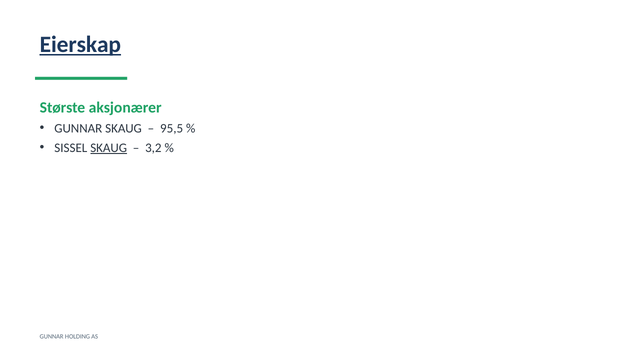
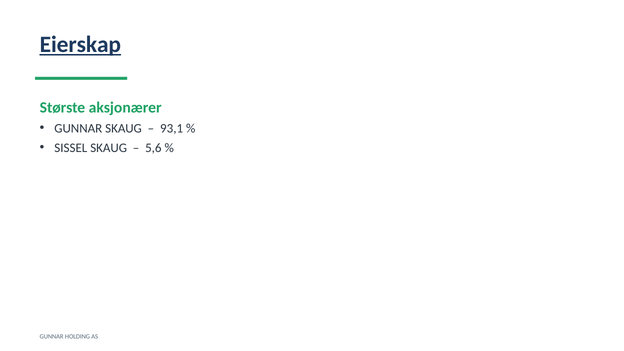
95,5: 95,5 -> 93,1 (172, 128)
SKAUG underline: present -> none (109, 148)
3,2: 3,2 -> 5,6 (153, 148)
